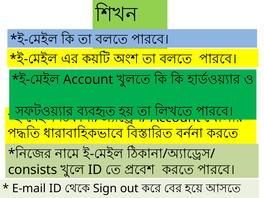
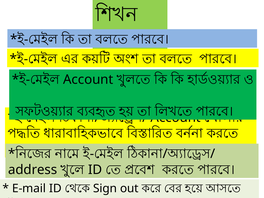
consists: consists -> address (33, 170)
